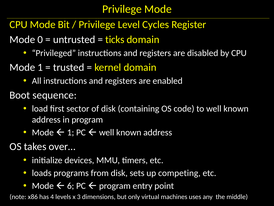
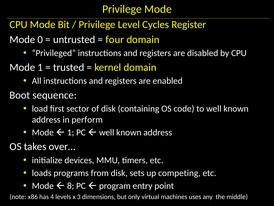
ticks: ticks -> four (115, 39)
in program: program -> perform (87, 119)
6: 6 -> 8 (71, 185)
